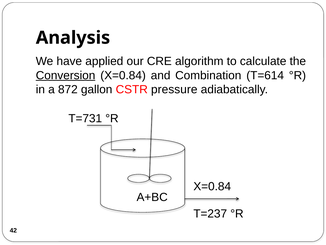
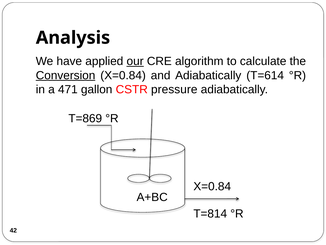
our underline: none -> present (135, 61)
and Combination: Combination -> Adiabatically (208, 75)
872: 872 -> 471 (68, 89)
T=731: T=731 -> T=869 (85, 118)
T=237: T=237 -> T=814 (210, 213)
